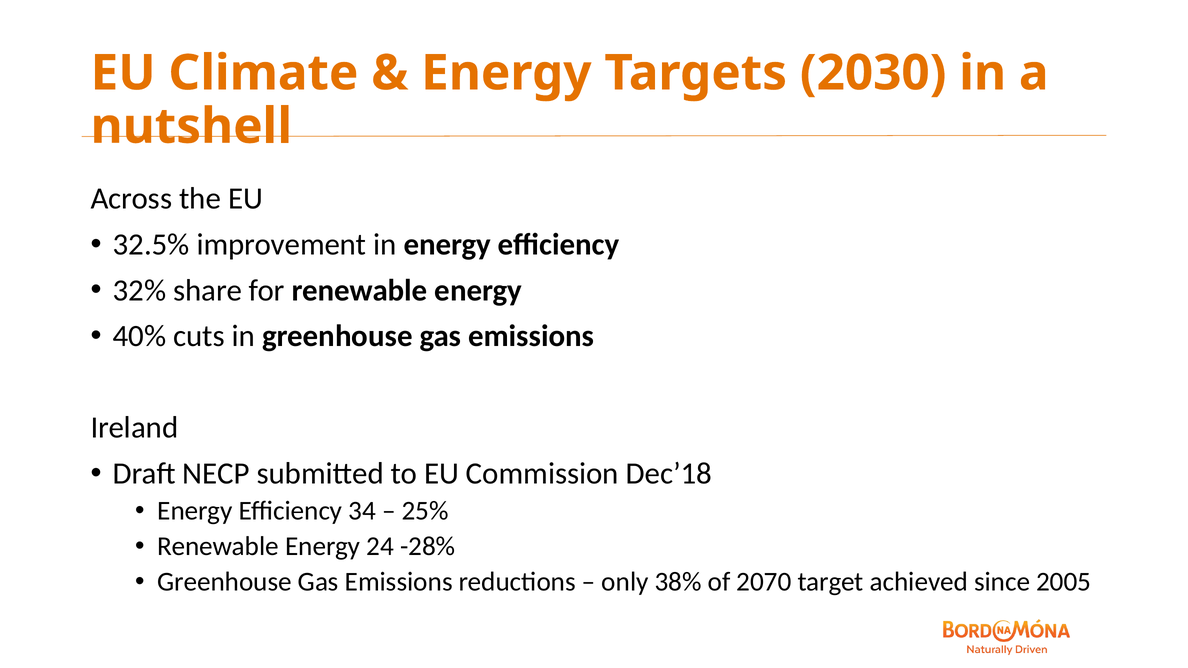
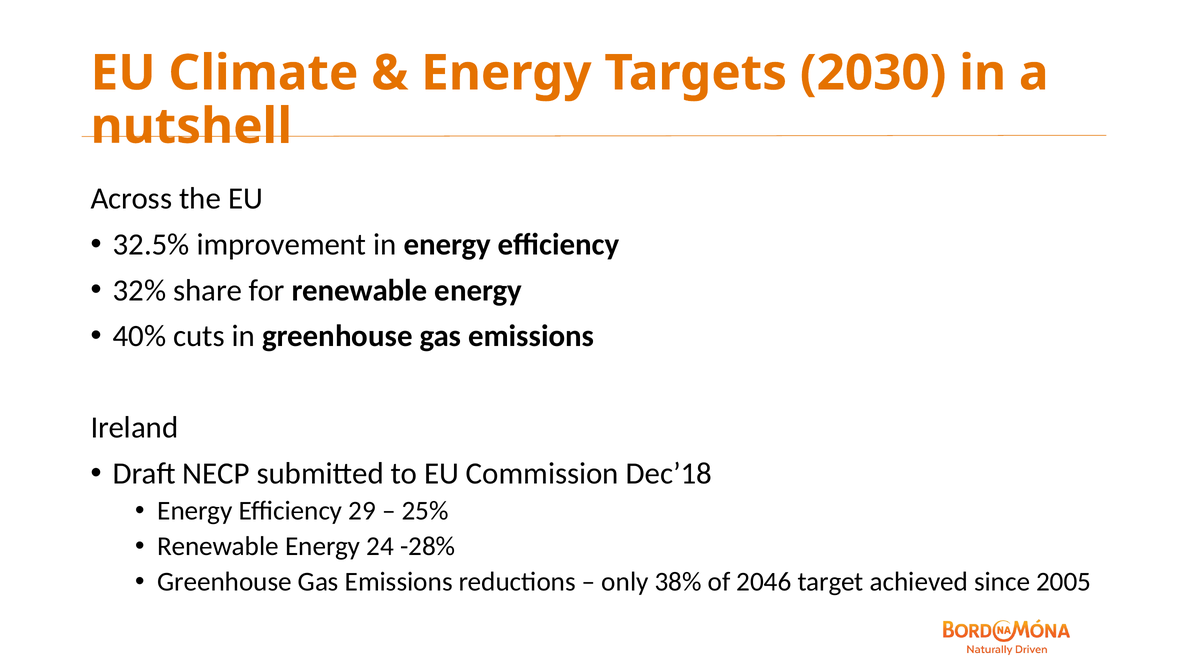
34: 34 -> 29 (362, 511)
2070: 2070 -> 2046 (764, 582)
